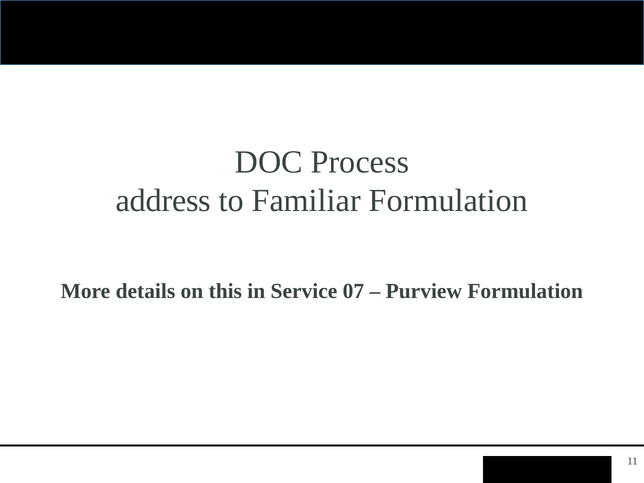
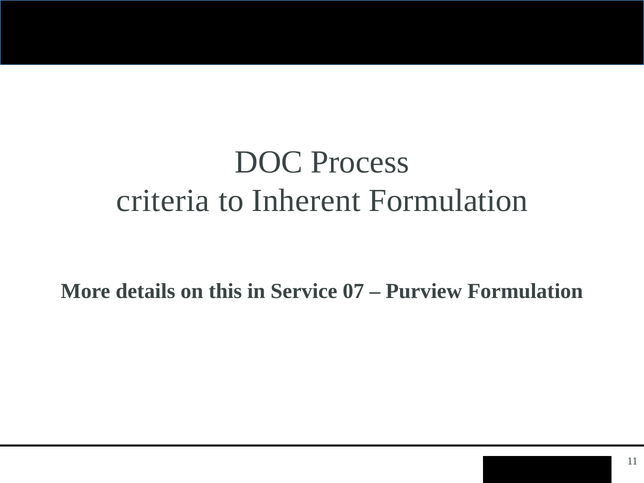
address: address -> criteria (163, 201)
Familiar: Familiar -> Inherent (306, 201)
